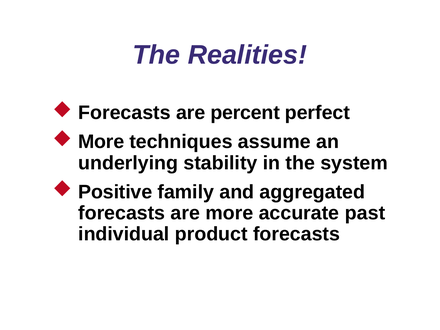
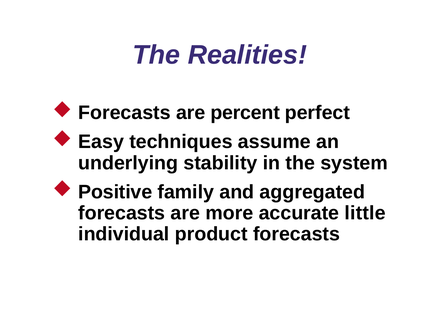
More: More -> Easy (101, 142)
past: past -> little (365, 213)
